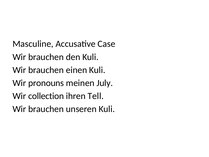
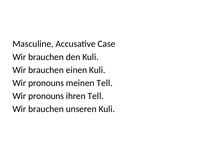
meinen July: July -> Tell (105, 83)
collection: collection -> pronouns (46, 96)
